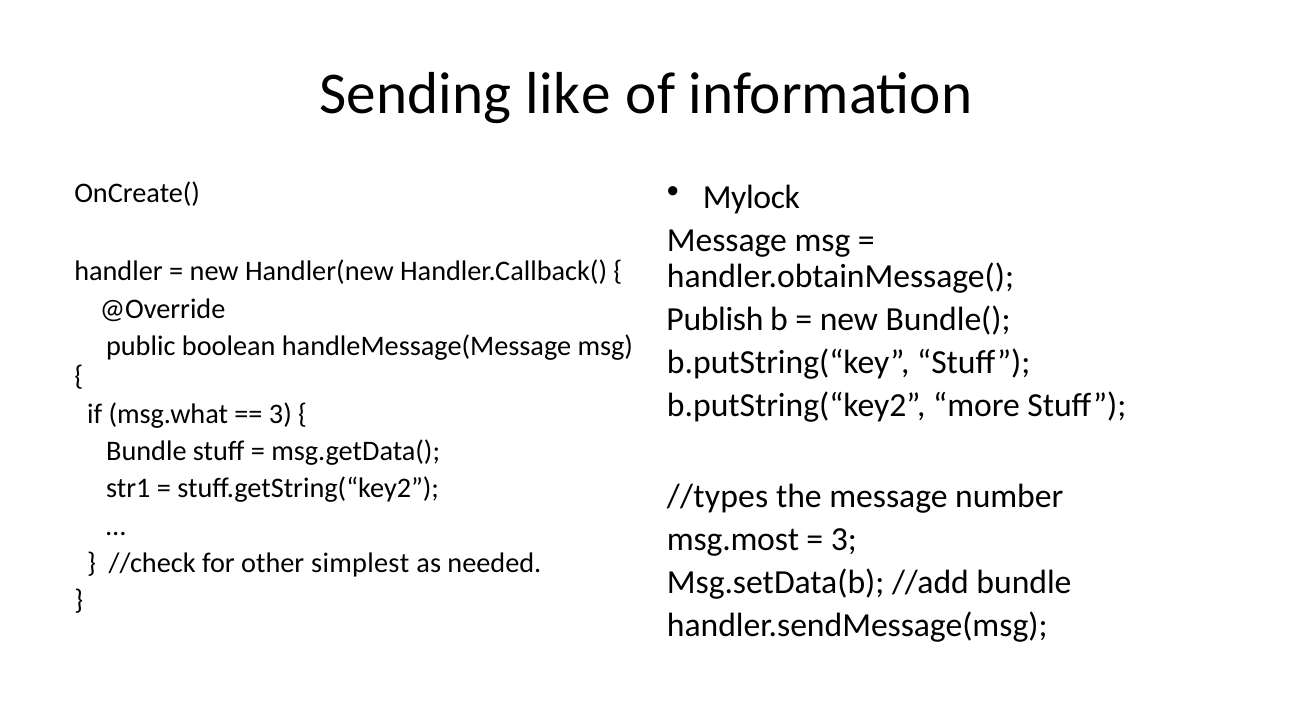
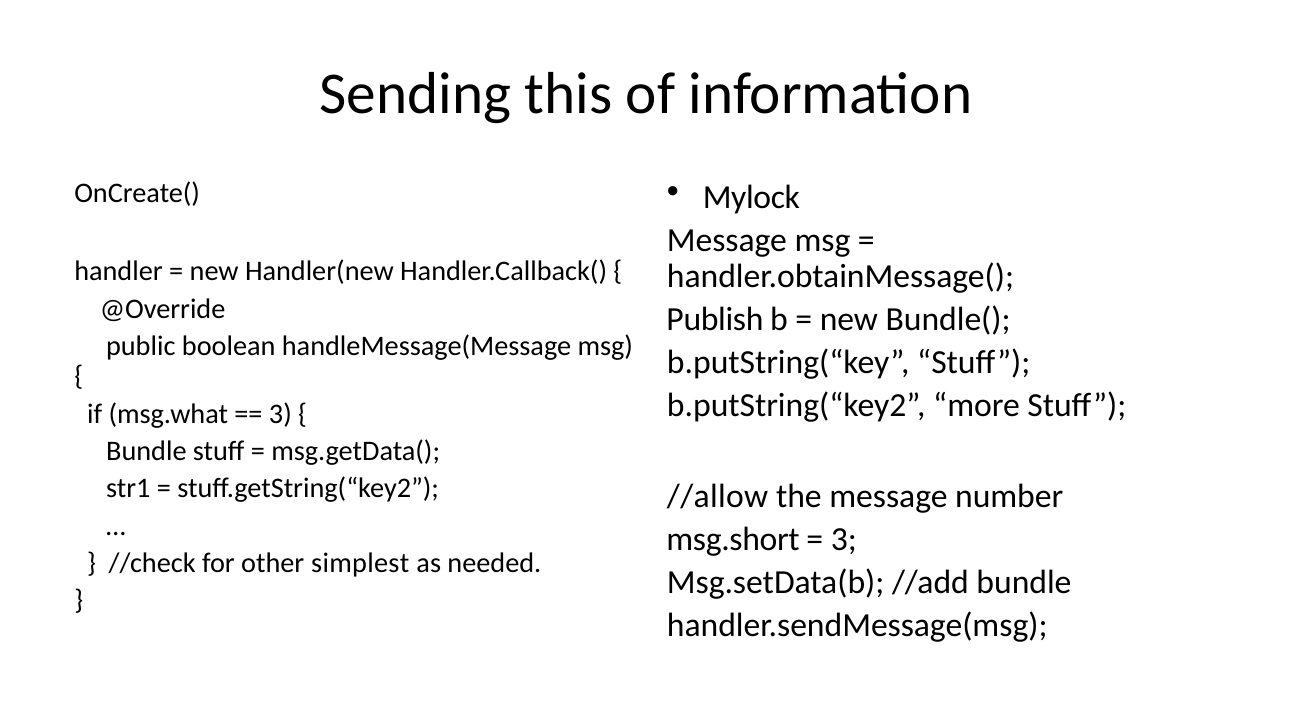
like: like -> this (569, 94)
//types: //types -> //allow (718, 496)
msg.most: msg.most -> msg.short (733, 540)
